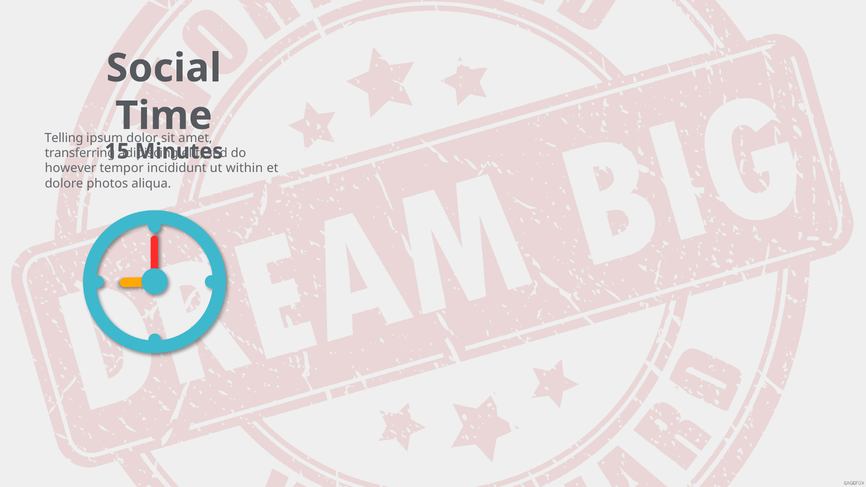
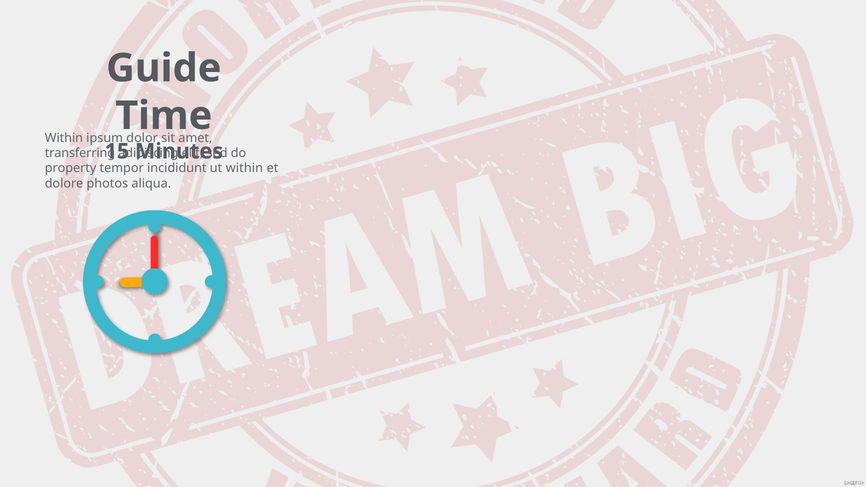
Social: Social -> Guide (164, 68)
Telling: Telling -> Within (64, 138)
however: however -> property (71, 168)
